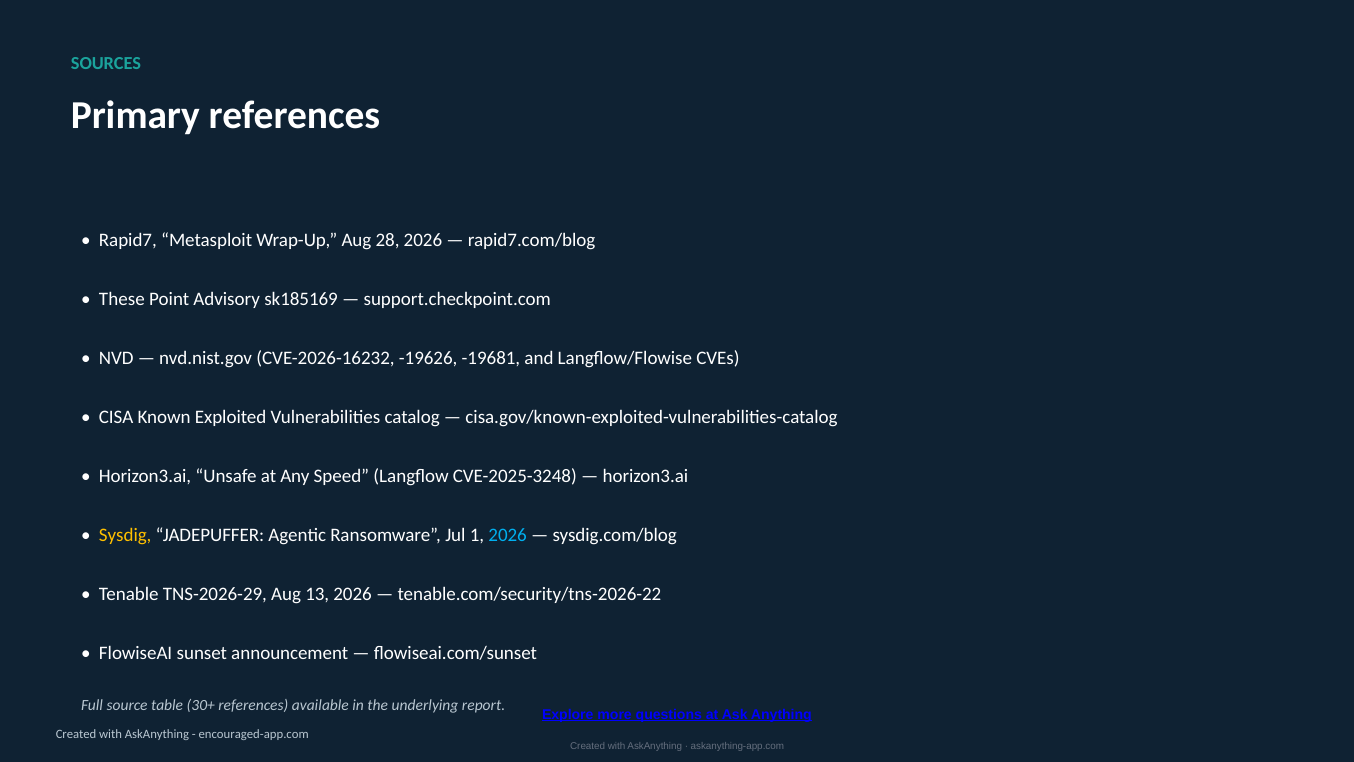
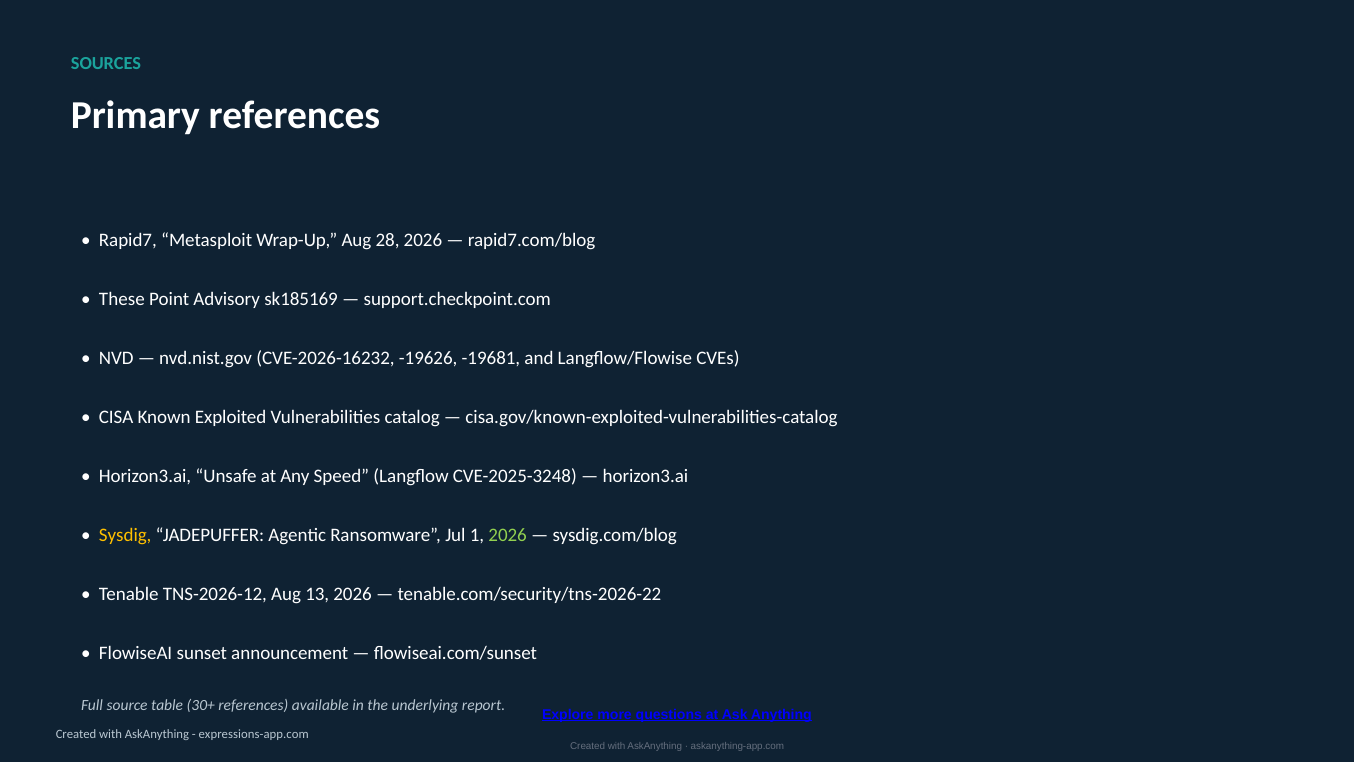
2026 colour: light blue -> light green (508, 535)
TNS-2026-29: TNS-2026-29 -> TNS-2026-12 (215, 594)
encouraged-app.com: encouraged-app.com -> expressions-app.com (254, 734)
